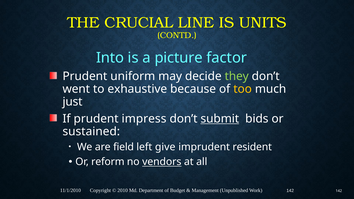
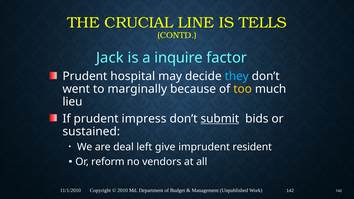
UNITS: UNITS -> TELLS (263, 23)
Into: Into -> Jack (110, 58)
picture: picture -> inquire (179, 58)
uniform: uniform -> hospital (133, 76)
they colour: light green -> light blue (237, 76)
exhaustive: exhaustive -> marginally (137, 89)
just: just -> lieu (72, 102)
field: field -> deal (124, 147)
vendors underline: present -> none (162, 162)
